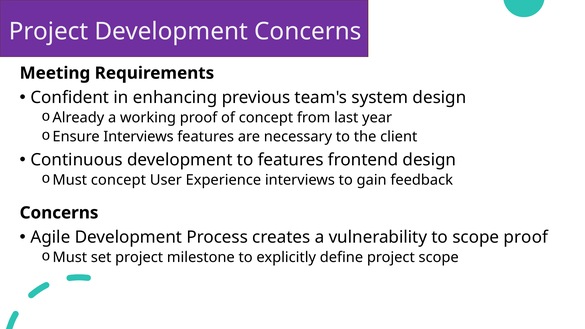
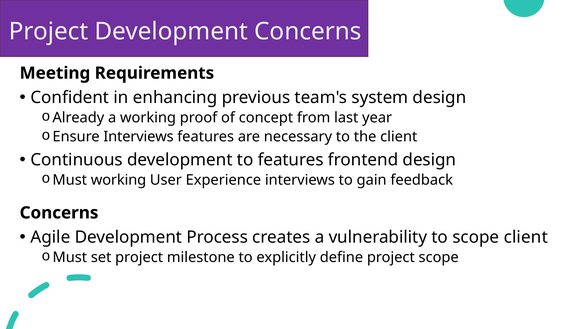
Must concept: concept -> working (119, 180)
scope proof: proof -> client (526, 237)
